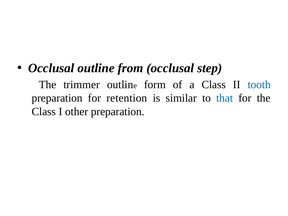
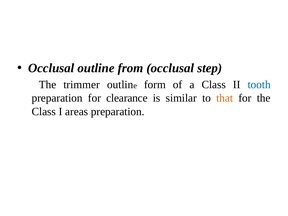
retention: retention -> clearance (127, 98)
that colour: blue -> orange (225, 98)
other: other -> areas (77, 112)
